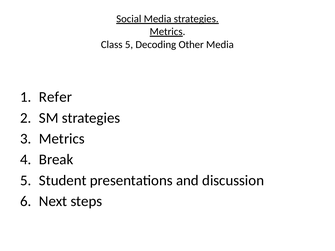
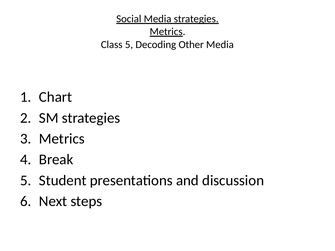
Refer: Refer -> Chart (56, 97)
